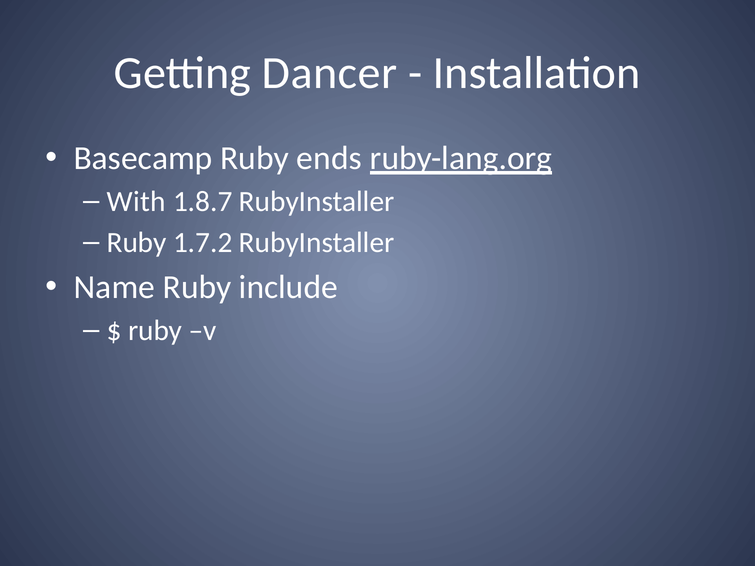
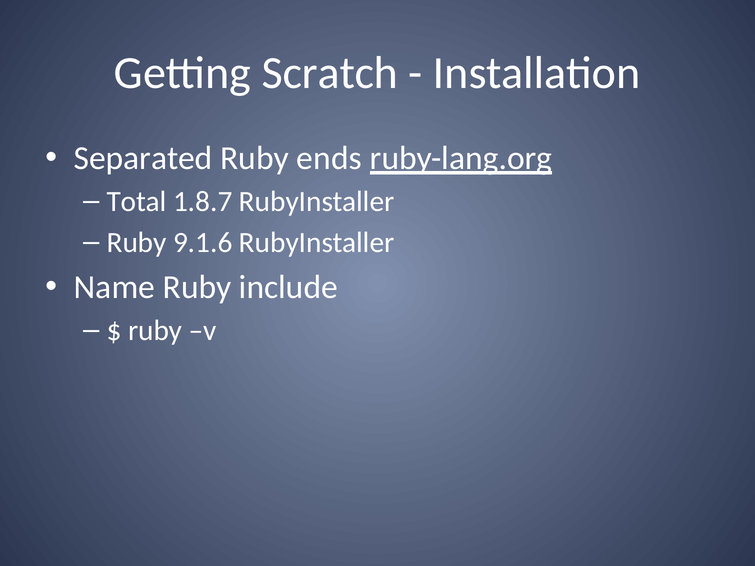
Dancer: Dancer -> Scratch (330, 73)
Basecamp: Basecamp -> Separated (143, 158)
With: With -> Total (137, 202)
1.7.2: 1.7.2 -> 9.1.6 (203, 243)
